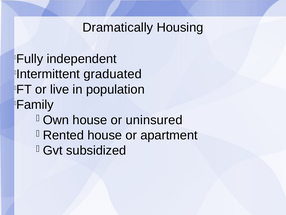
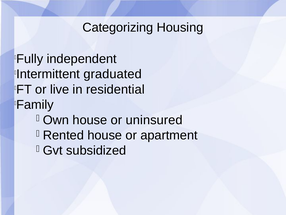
Dramatically: Dramatically -> Categorizing (118, 27)
population: population -> residential (115, 89)
